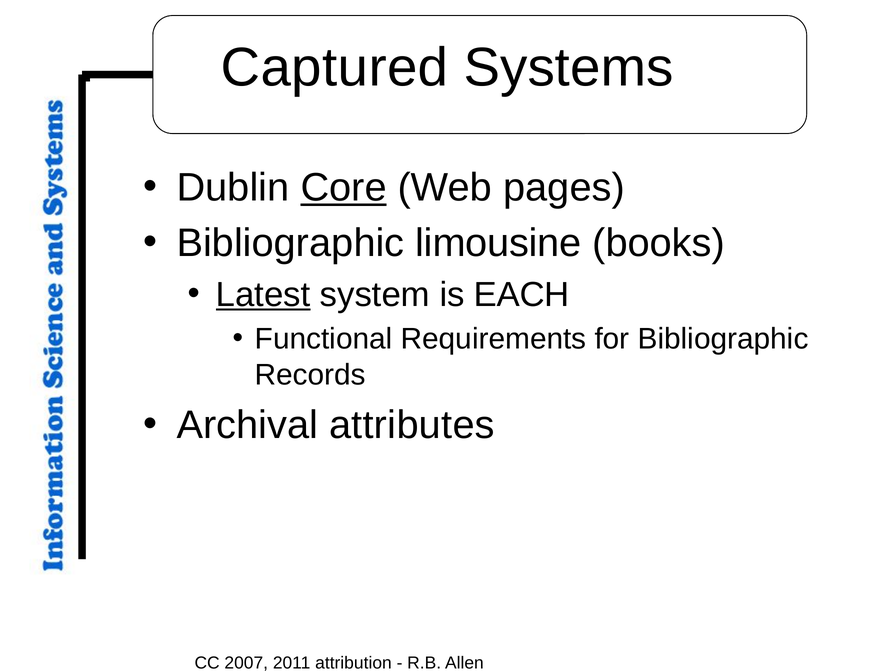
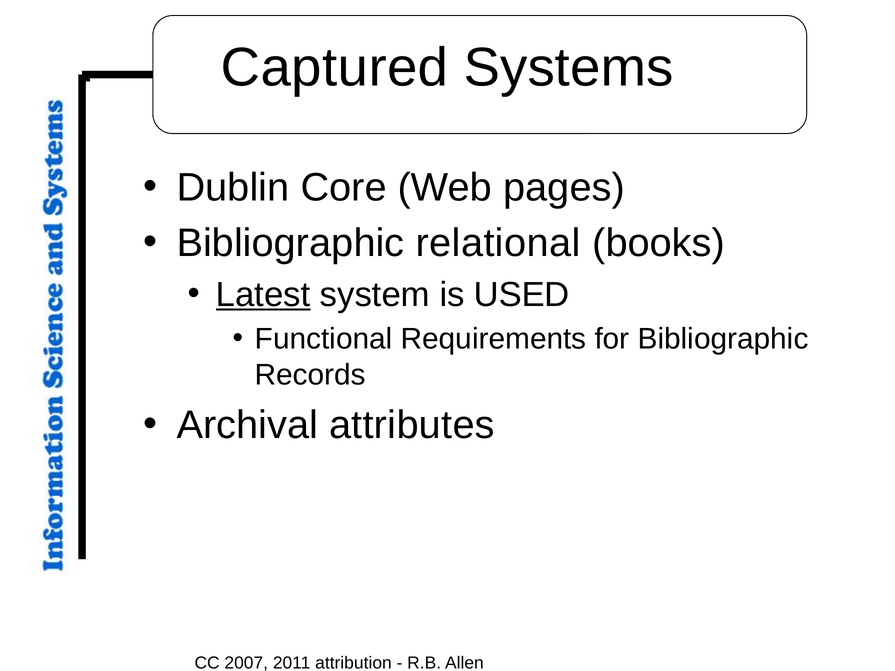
Core underline: present -> none (344, 188)
limousine: limousine -> relational (498, 243)
EACH: EACH -> USED (522, 295)
